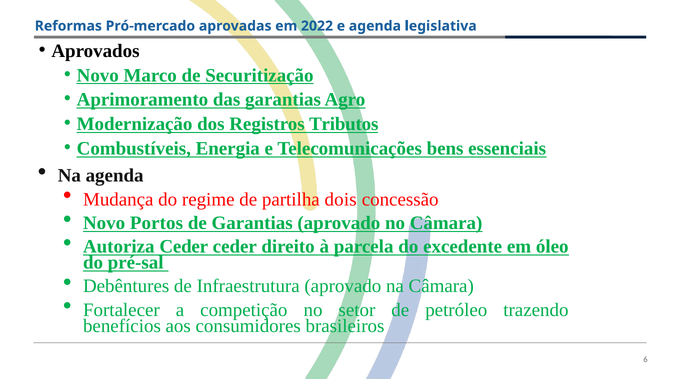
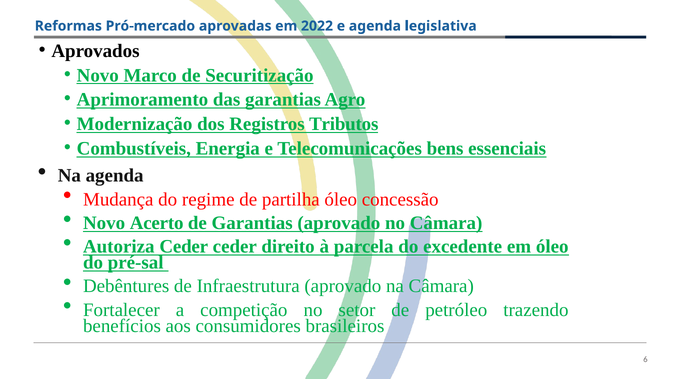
partilha dois: dois -> óleo (341, 199)
Portos: Portos -> Acerto (157, 223)
